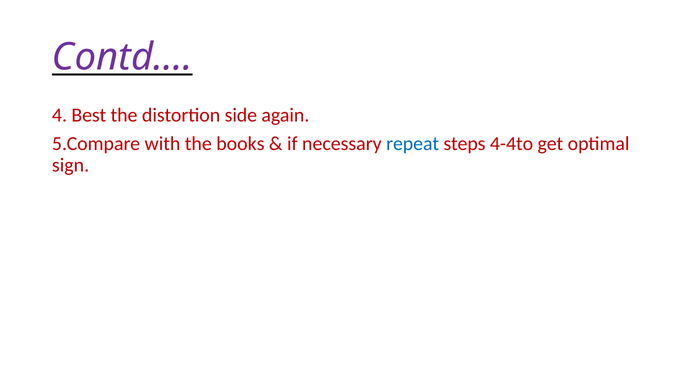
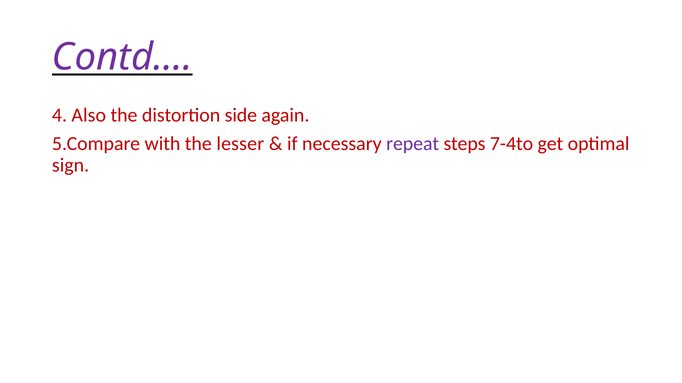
Best: Best -> Also (89, 115)
books: books -> lesser (240, 144)
repeat colour: blue -> purple (413, 144)
4-4to: 4-4to -> 7-4to (512, 144)
